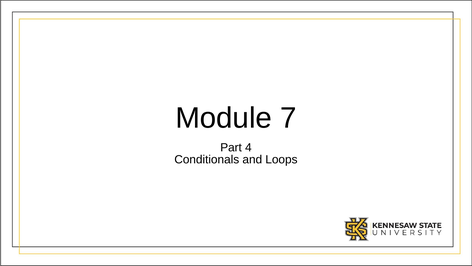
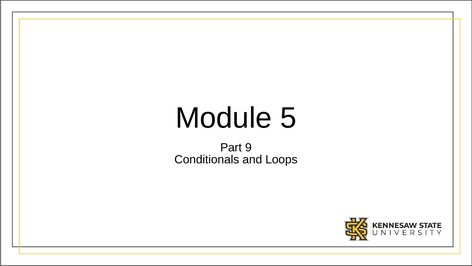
7: 7 -> 5 (288, 118)
4: 4 -> 9 (248, 147)
